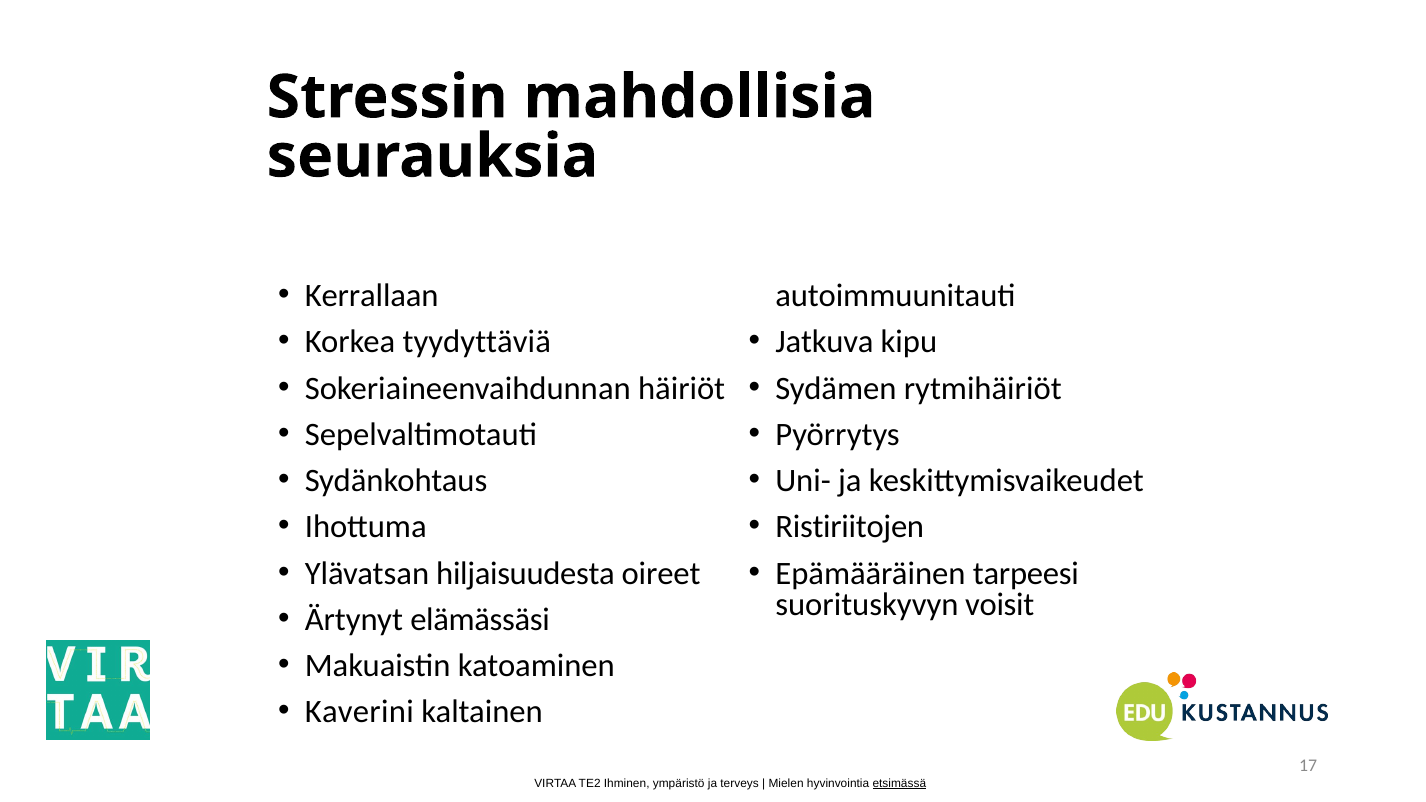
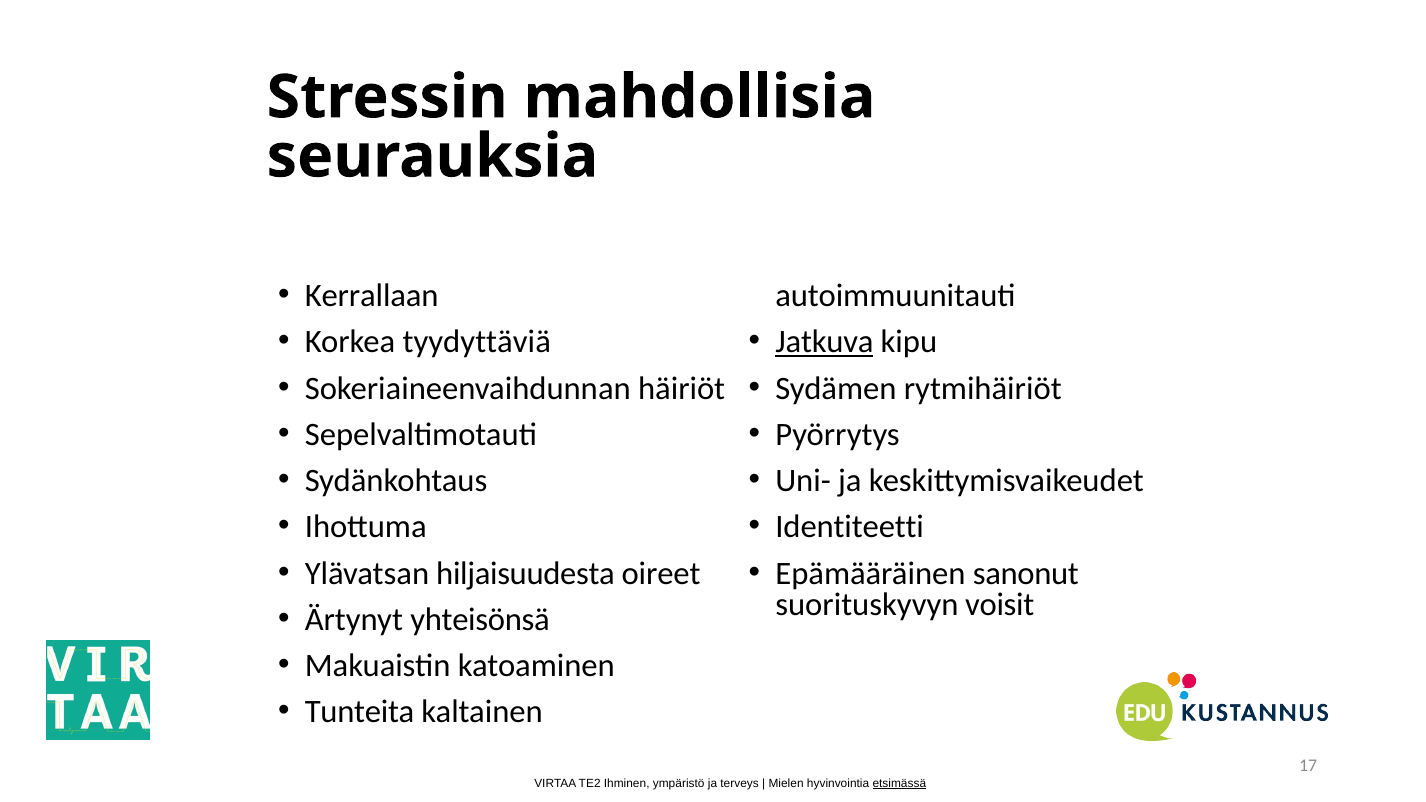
Jatkuva underline: none -> present (824, 342)
Ristiriitojen: Ristiriitojen -> Identiteetti (850, 527)
tarpeesi: tarpeesi -> sanonut (1026, 573)
elämässäsi: elämässäsi -> yhteisönsä (480, 620)
Kaverini: Kaverini -> Tunteita (360, 712)
